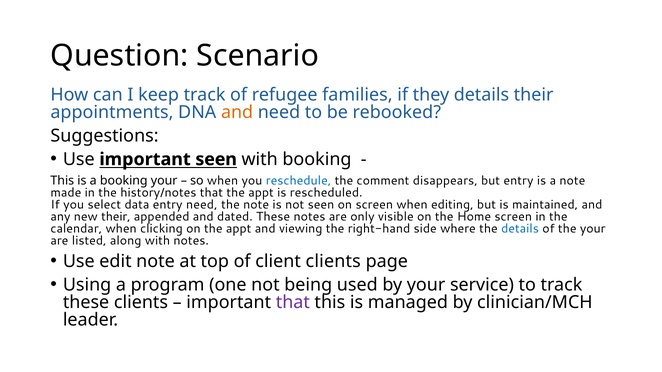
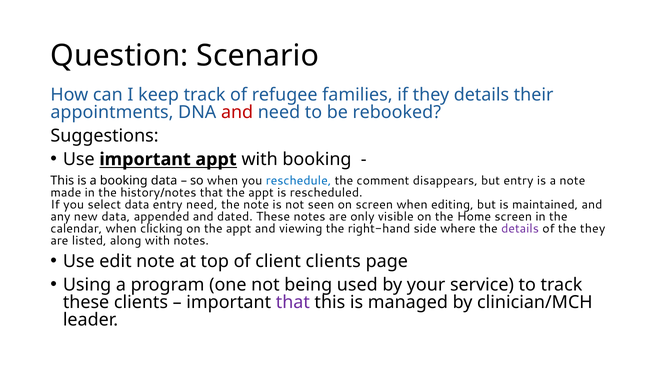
and colour: orange -> red (237, 112)
important seen: seen -> appt (216, 159)
booking your: your -> data (164, 181)
new their: their -> data (116, 217)
details colour: blue -> purple (520, 229)
the your: your -> they (593, 229)
